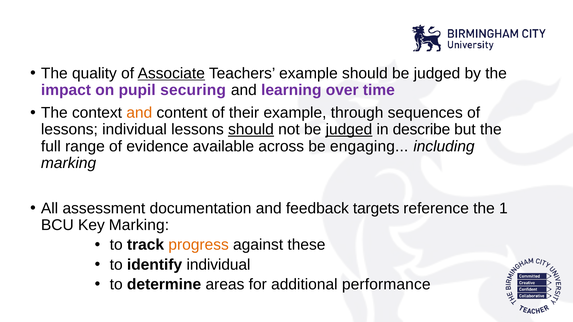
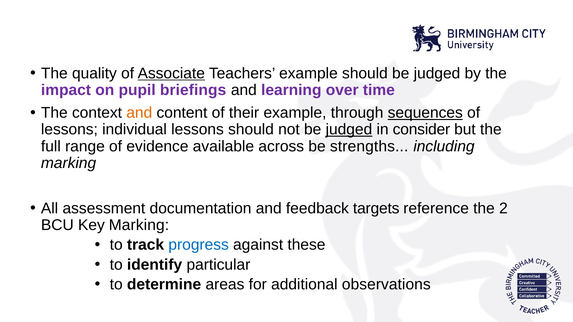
securing: securing -> briefings (193, 90)
sequences underline: none -> present (425, 113)
should underline: present -> none (251, 130)
describe: describe -> consider (421, 130)
engaging: engaging -> strengths (369, 146)
1: 1 -> 2 (503, 209)
progress colour: orange -> blue (199, 245)
identify individual: individual -> particular (218, 265)
performance: performance -> observations (386, 285)
